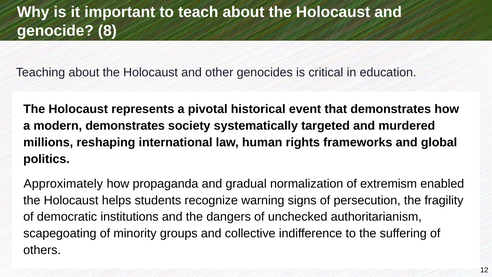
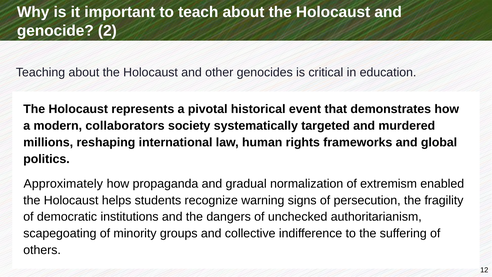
8: 8 -> 2 (107, 31)
modern demonstrates: demonstrates -> collaborators (125, 126)
